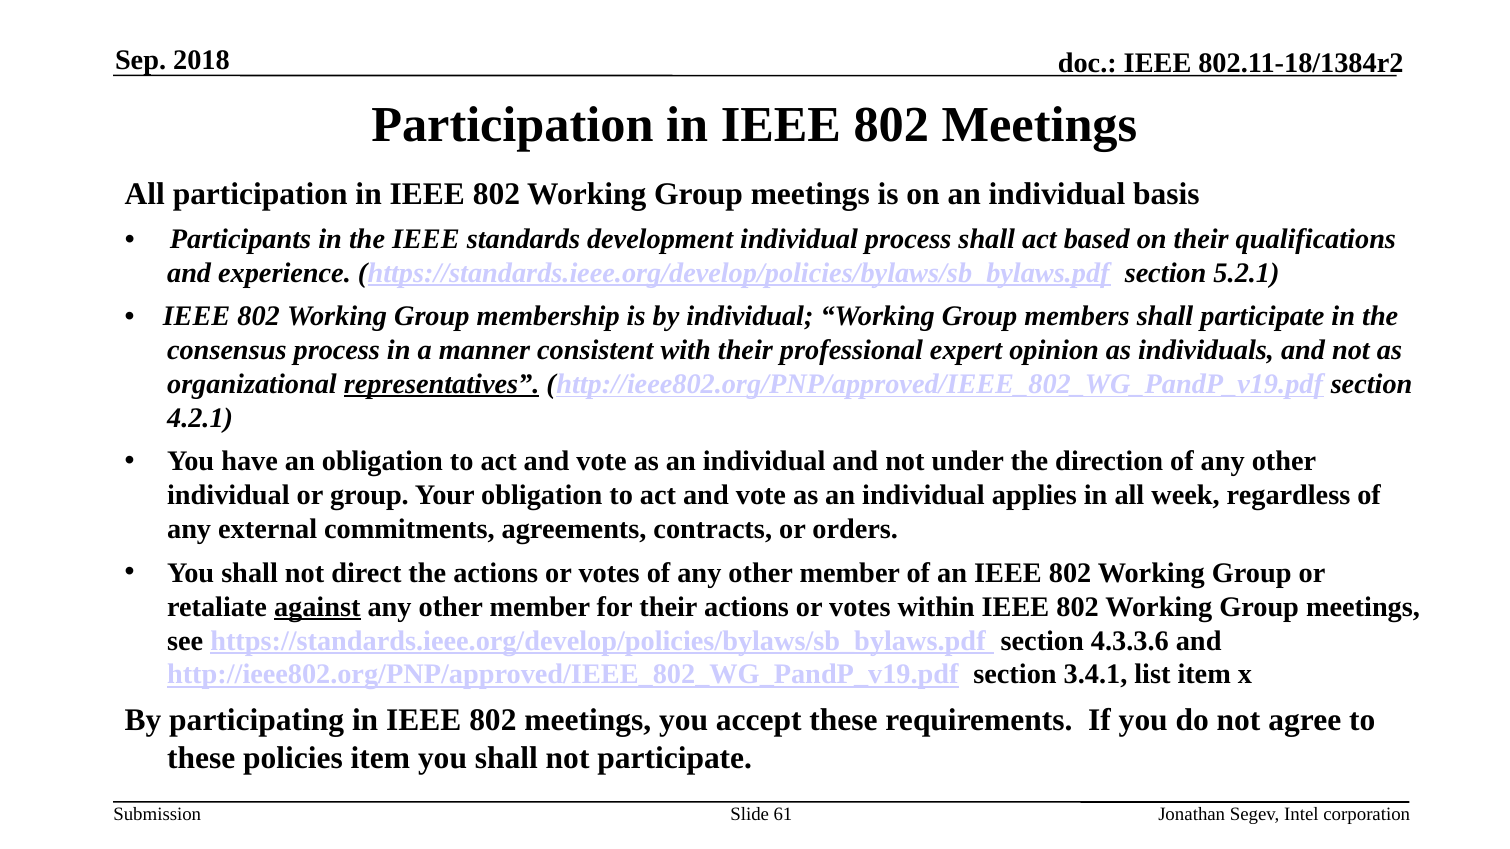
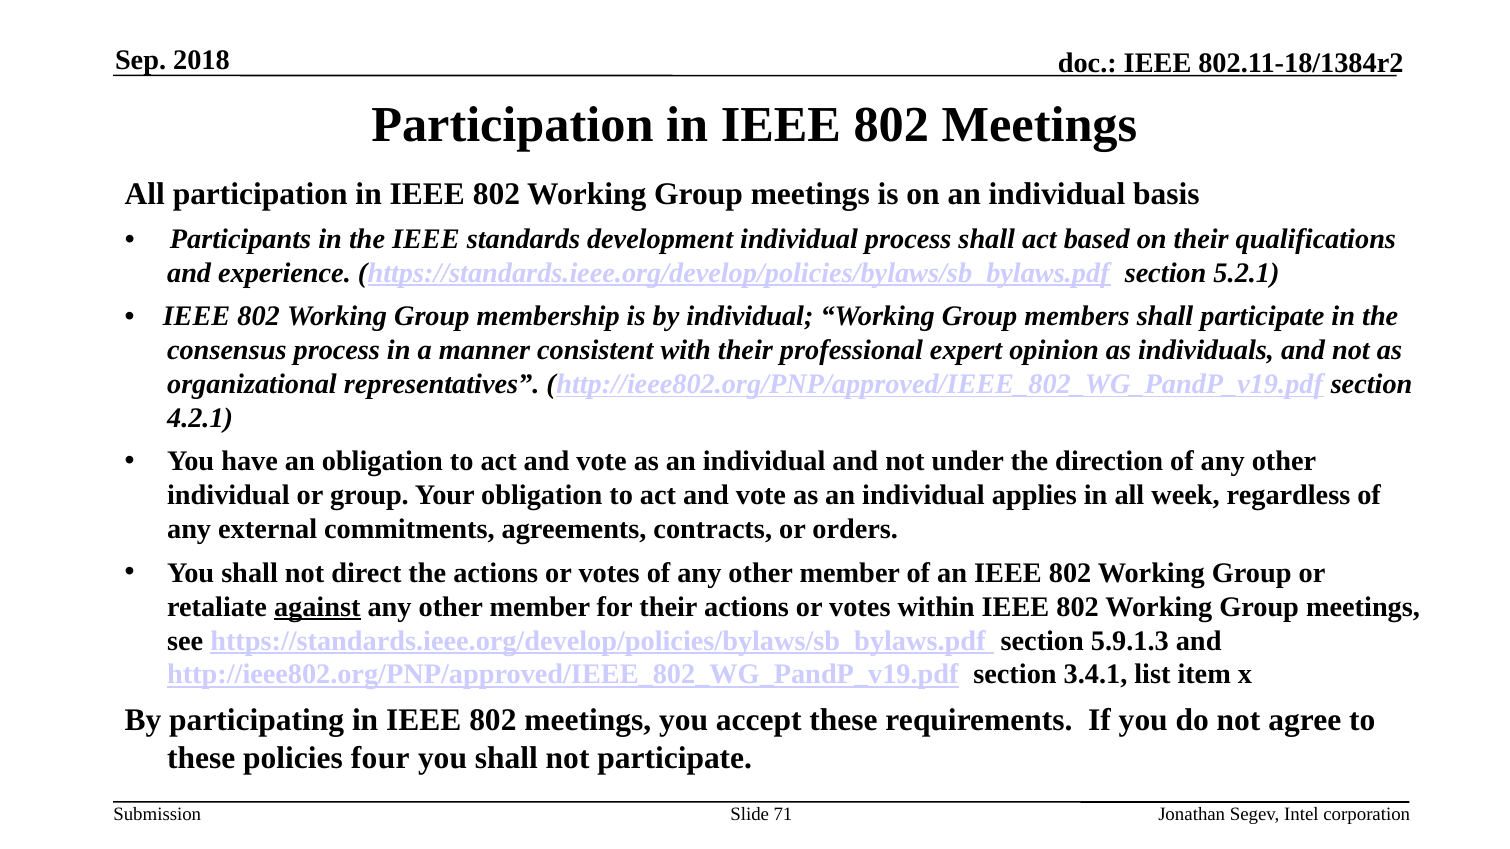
representatives underline: present -> none (442, 384)
4.3.3.6: 4.3.3.6 -> 5.9.1.3 (1130, 641)
policies item: item -> four (380, 758)
61: 61 -> 71 (783, 815)
